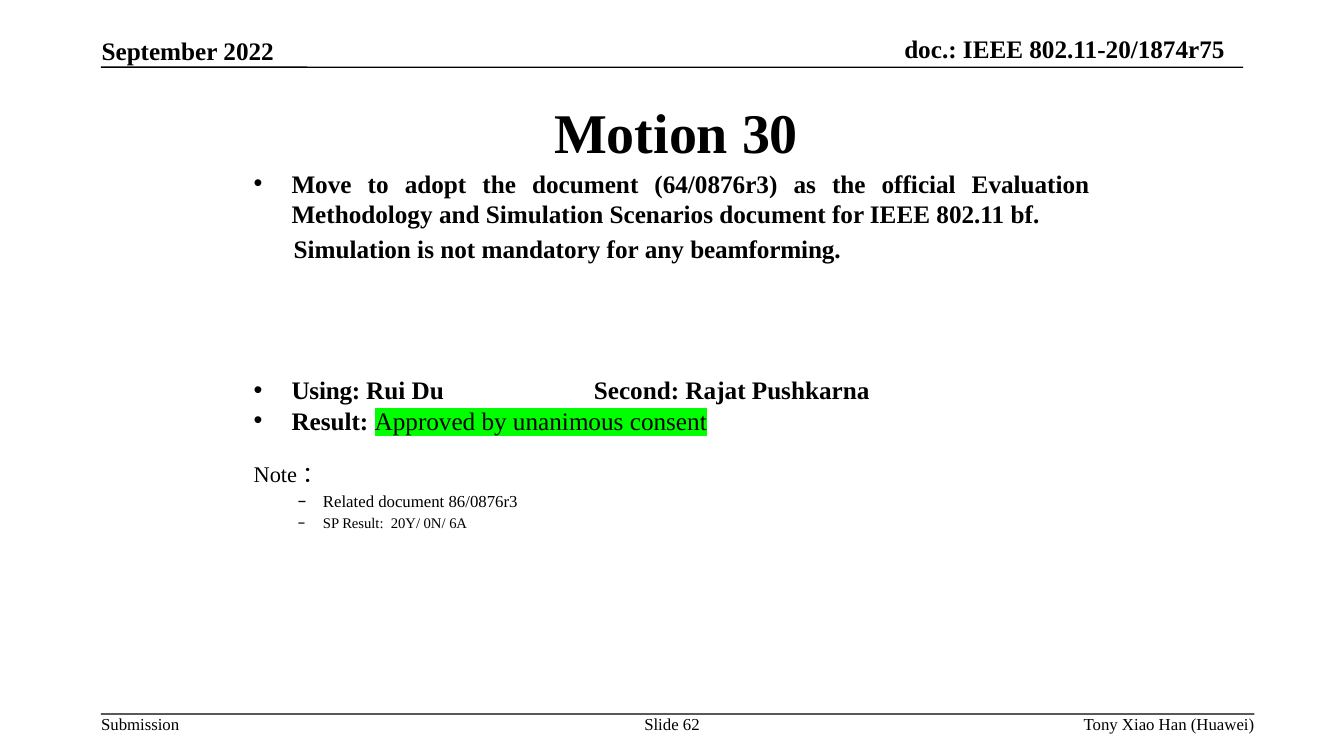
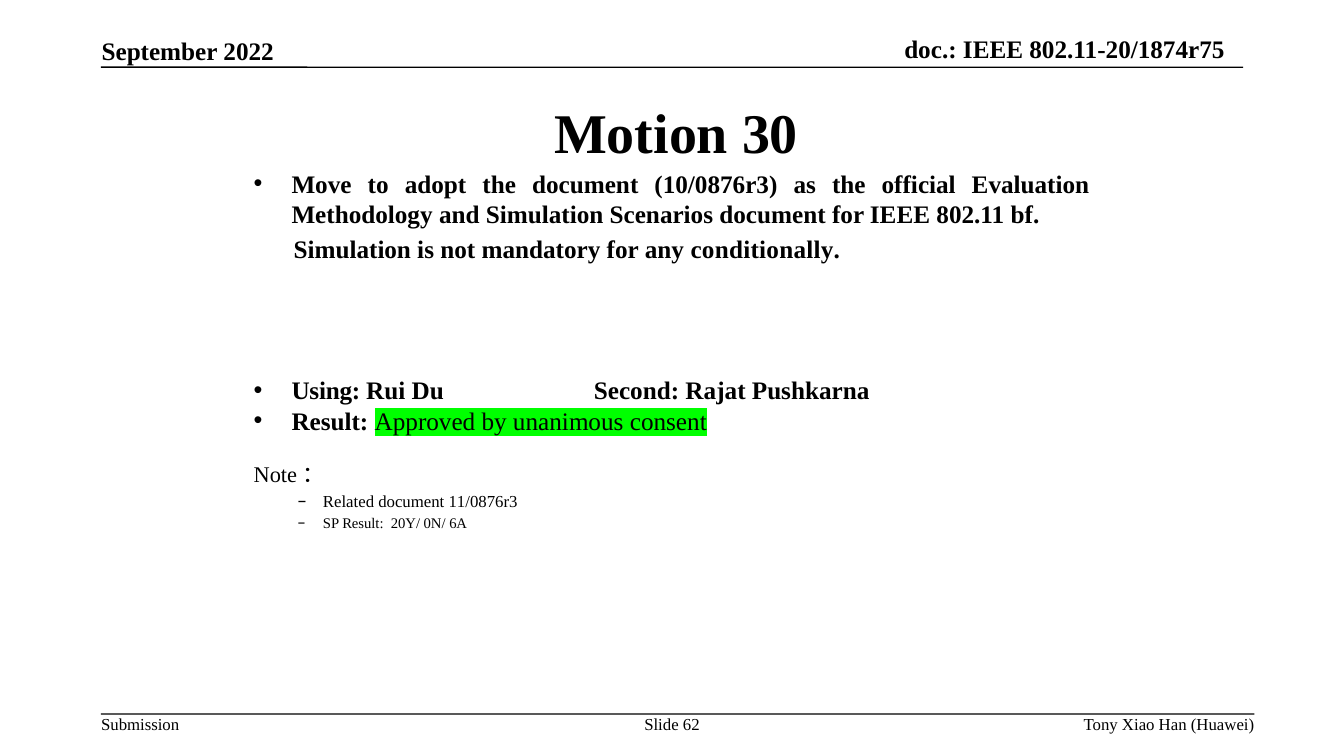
64/0876r3: 64/0876r3 -> 10/0876r3 (716, 185)
beamforming: beamforming -> conditionally (765, 250)
86/0876r3: 86/0876r3 -> 11/0876r3 (483, 502)
